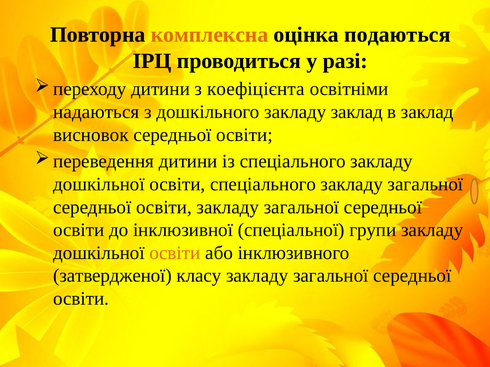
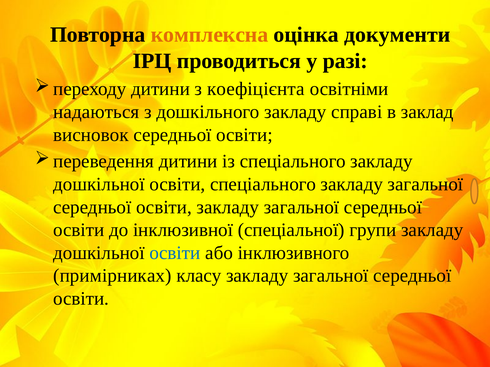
подаються: подаються -> документи (397, 35)
закладу заклад: заклад -> справі (357, 112)
освіти colour: orange -> blue (175, 253)
затвердженої: затвердженої -> примірниках (112, 276)
